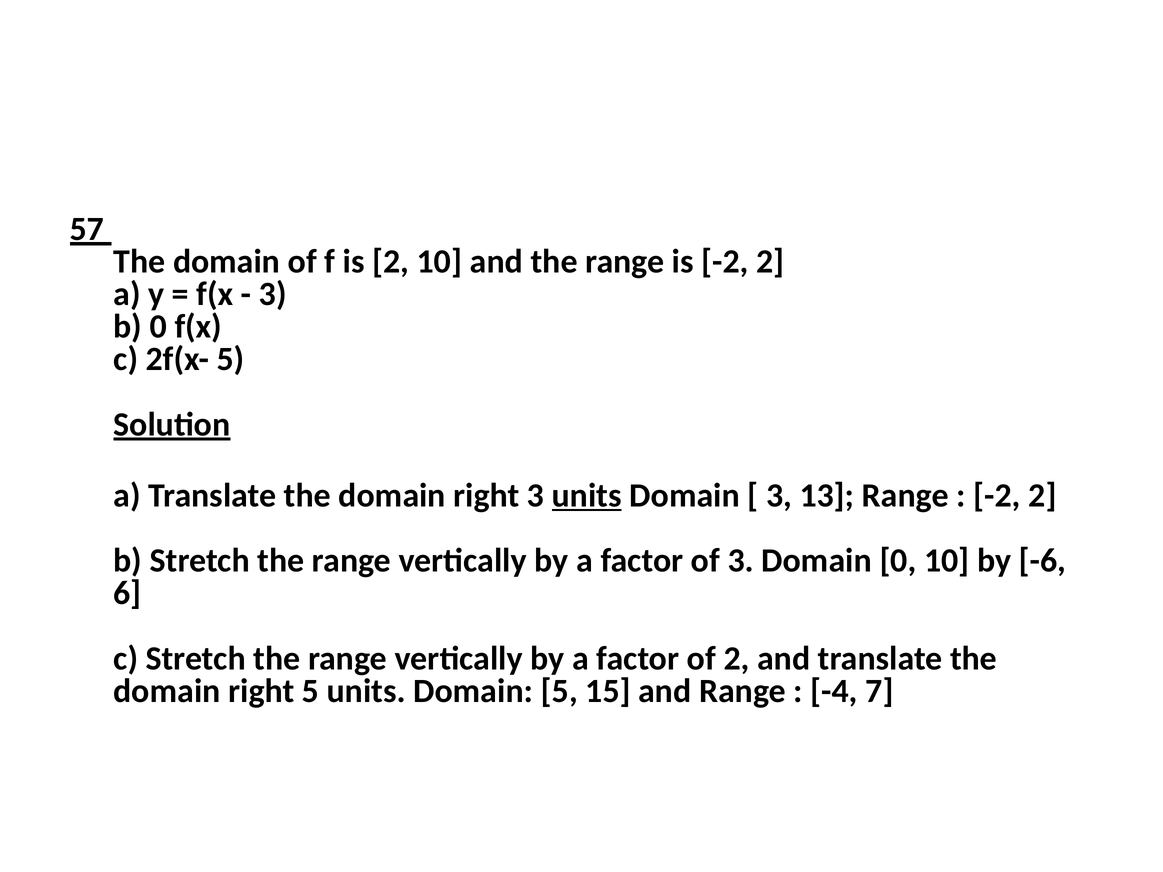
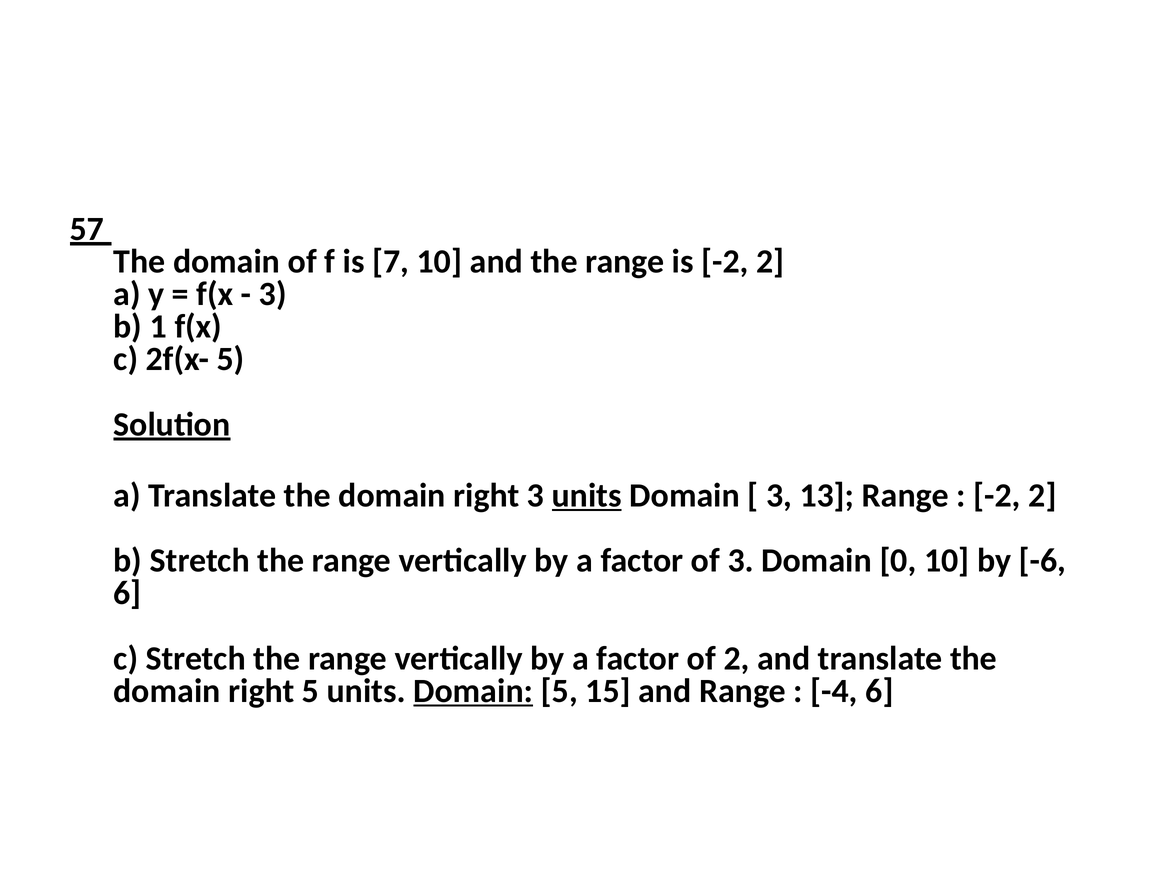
is 2: 2 -> 7 (391, 262)
b 0: 0 -> 1 (158, 327)
Domain underline: none -> present (473, 691)
-4 7: 7 -> 6 (879, 691)
